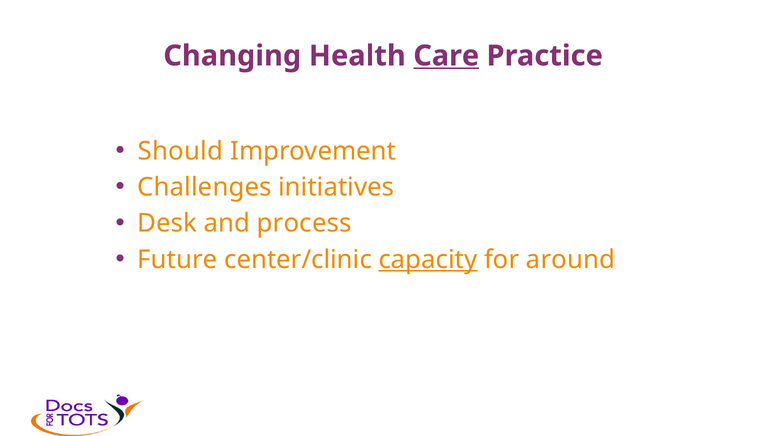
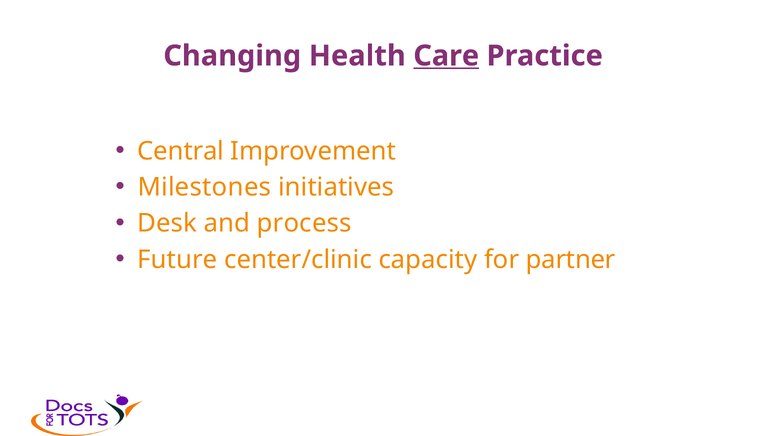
Should: Should -> Central (181, 151)
Challenges: Challenges -> Milestones (204, 187)
capacity underline: present -> none (428, 259)
around: around -> partner (571, 259)
